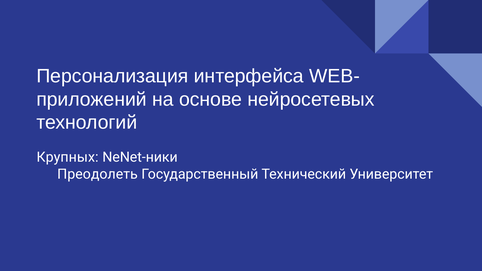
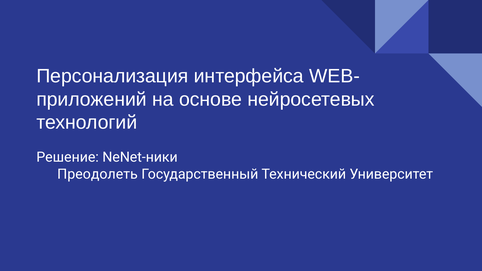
Крупных: Крупных -> Решение (68, 157)
